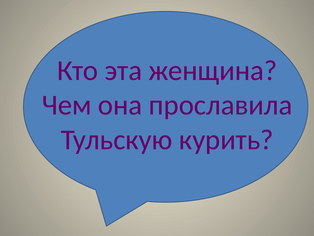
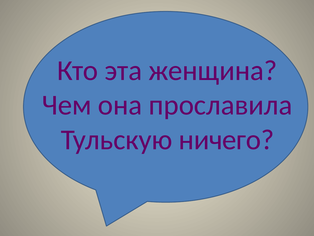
курить: курить -> ничего (226, 139)
